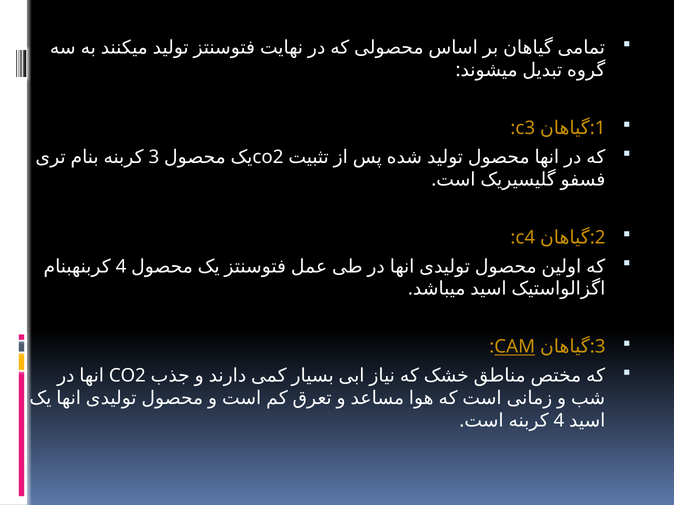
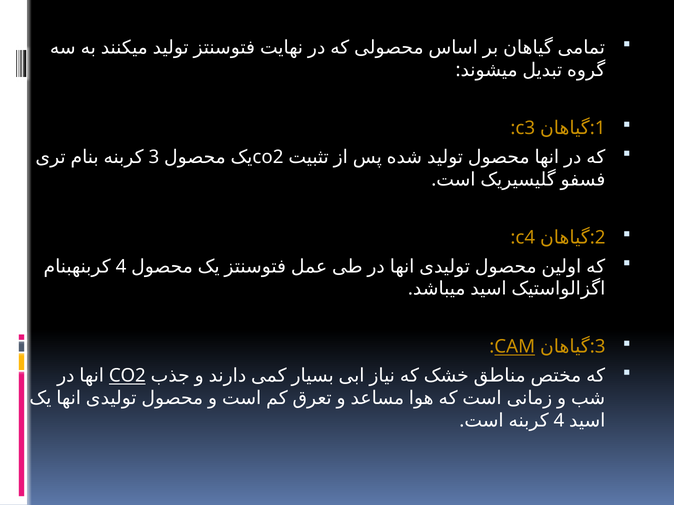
CO2 underline: none -> present (127, 376)
